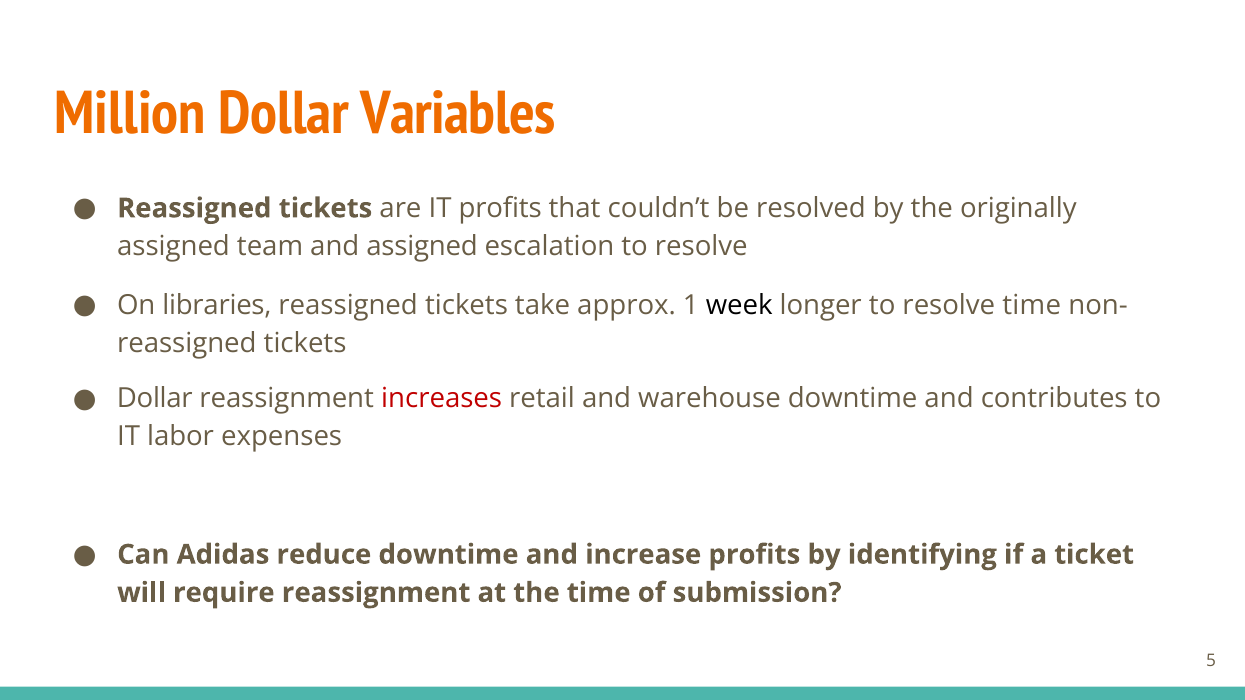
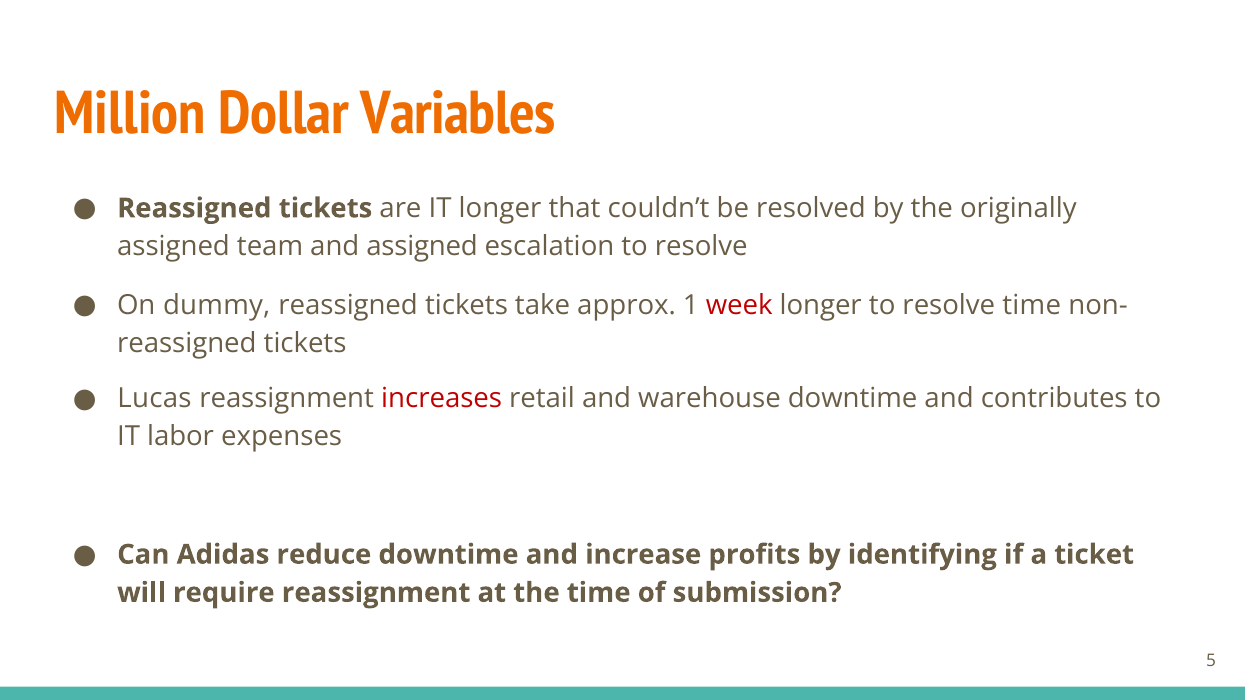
IT profits: profits -> longer (500, 208)
libraries: libraries -> dummy (217, 305)
week colour: black -> red (739, 305)
Dollar: Dollar -> Lucas (155, 399)
